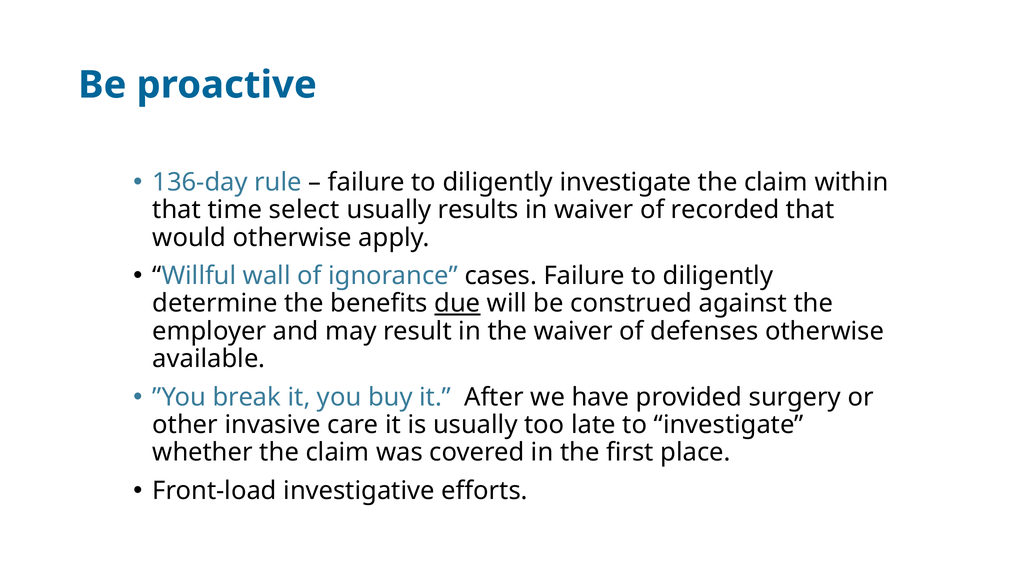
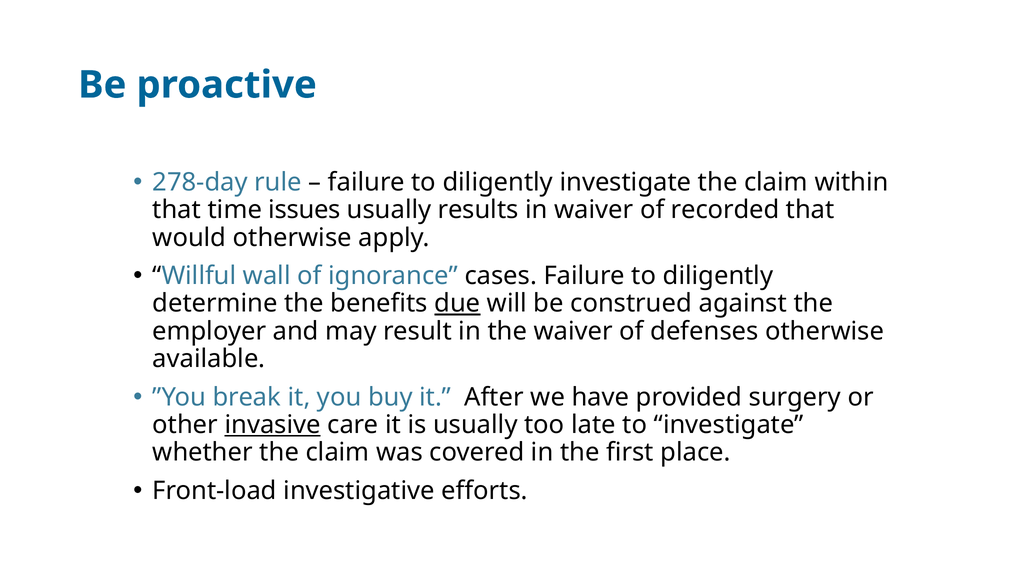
136-day: 136-day -> 278-day (200, 182)
select: select -> issues (305, 210)
invasive underline: none -> present (273, 425)
